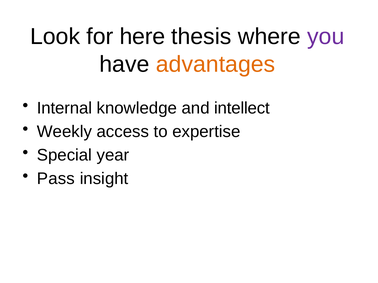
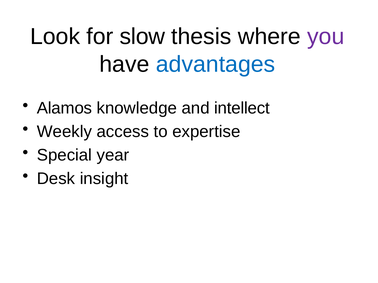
here: here -> slow (142, 37)
advantages colour: orange -> blue (216, 64)
Internal: Internal -> Alamos (64, 108)
Pass: Pass -> Desk (56, 179)
